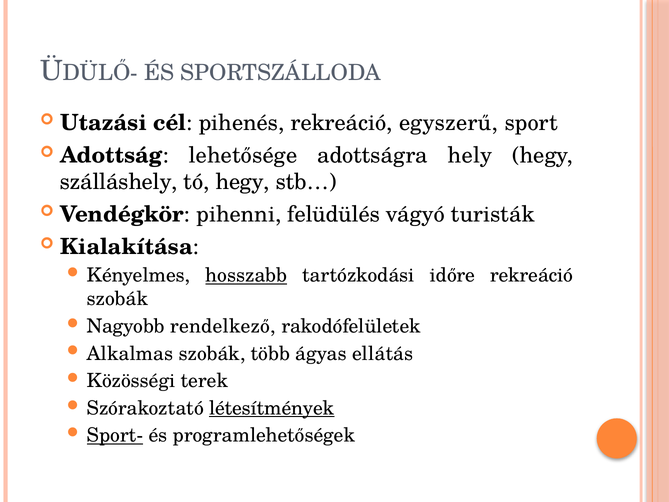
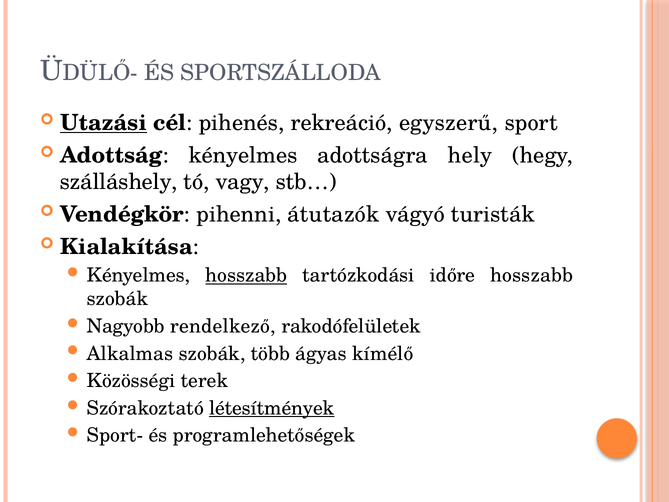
Utazási underline: none -> present (103, 123)
Adottság lehetősége: lehetősége -> kényelmes (243, 155)
tó hegy: hegy -> vagy (243, 182)
felüdülés: felüdülés -> átutazók (333, 214)
időre rekreáció: rekreáció -> hosszabb (532, 275)
ellátás: ellátás -> kímélő (383, 353)
Sport- underline: present -> none (115, 435)
